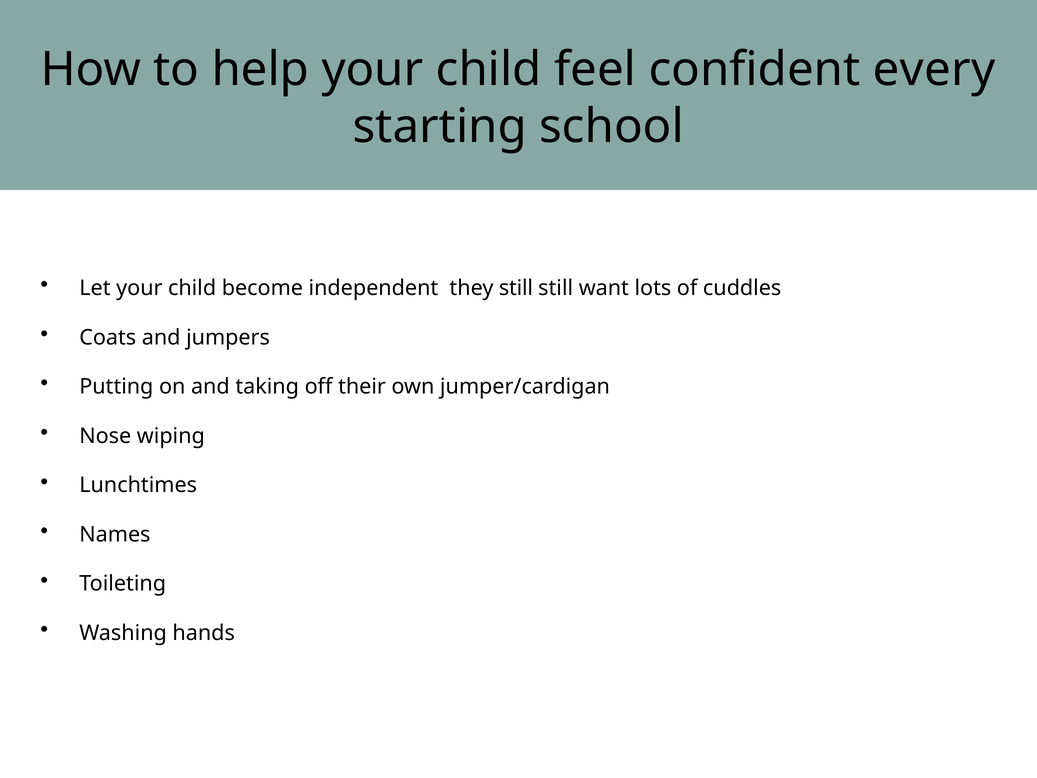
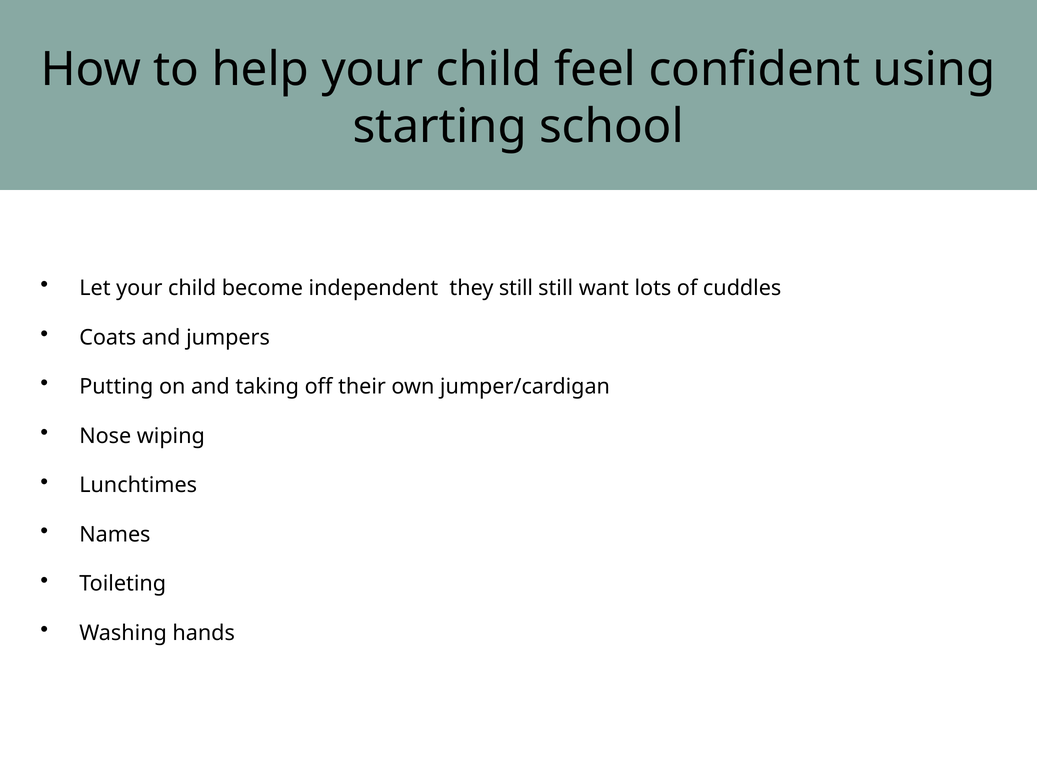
every: every -> using (934, 70)
